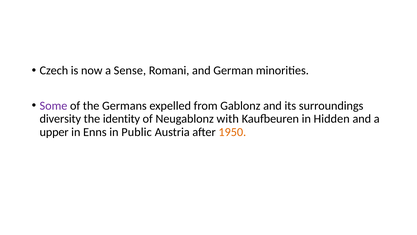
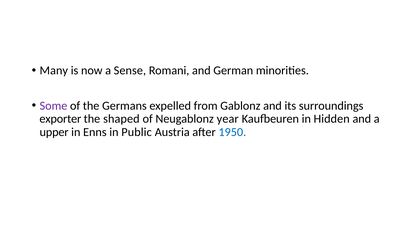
Czech: Czech -> Many (54, 71)
diversity: diversity -> exporter (60, 119)
identity: identity -> shaped (121, 119)
with: with -> year (228, 119)
1950 colour: orange -> blue (232, 132)
